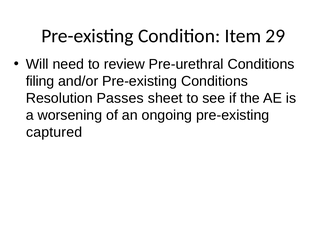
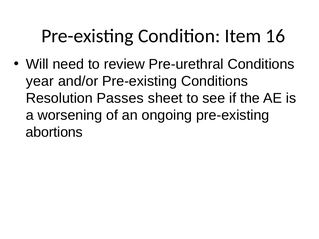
29: 29 -> 16 (275, 36)
filing: filing -> year (40, 81)
captured: captured -> abortions (54, 132)
